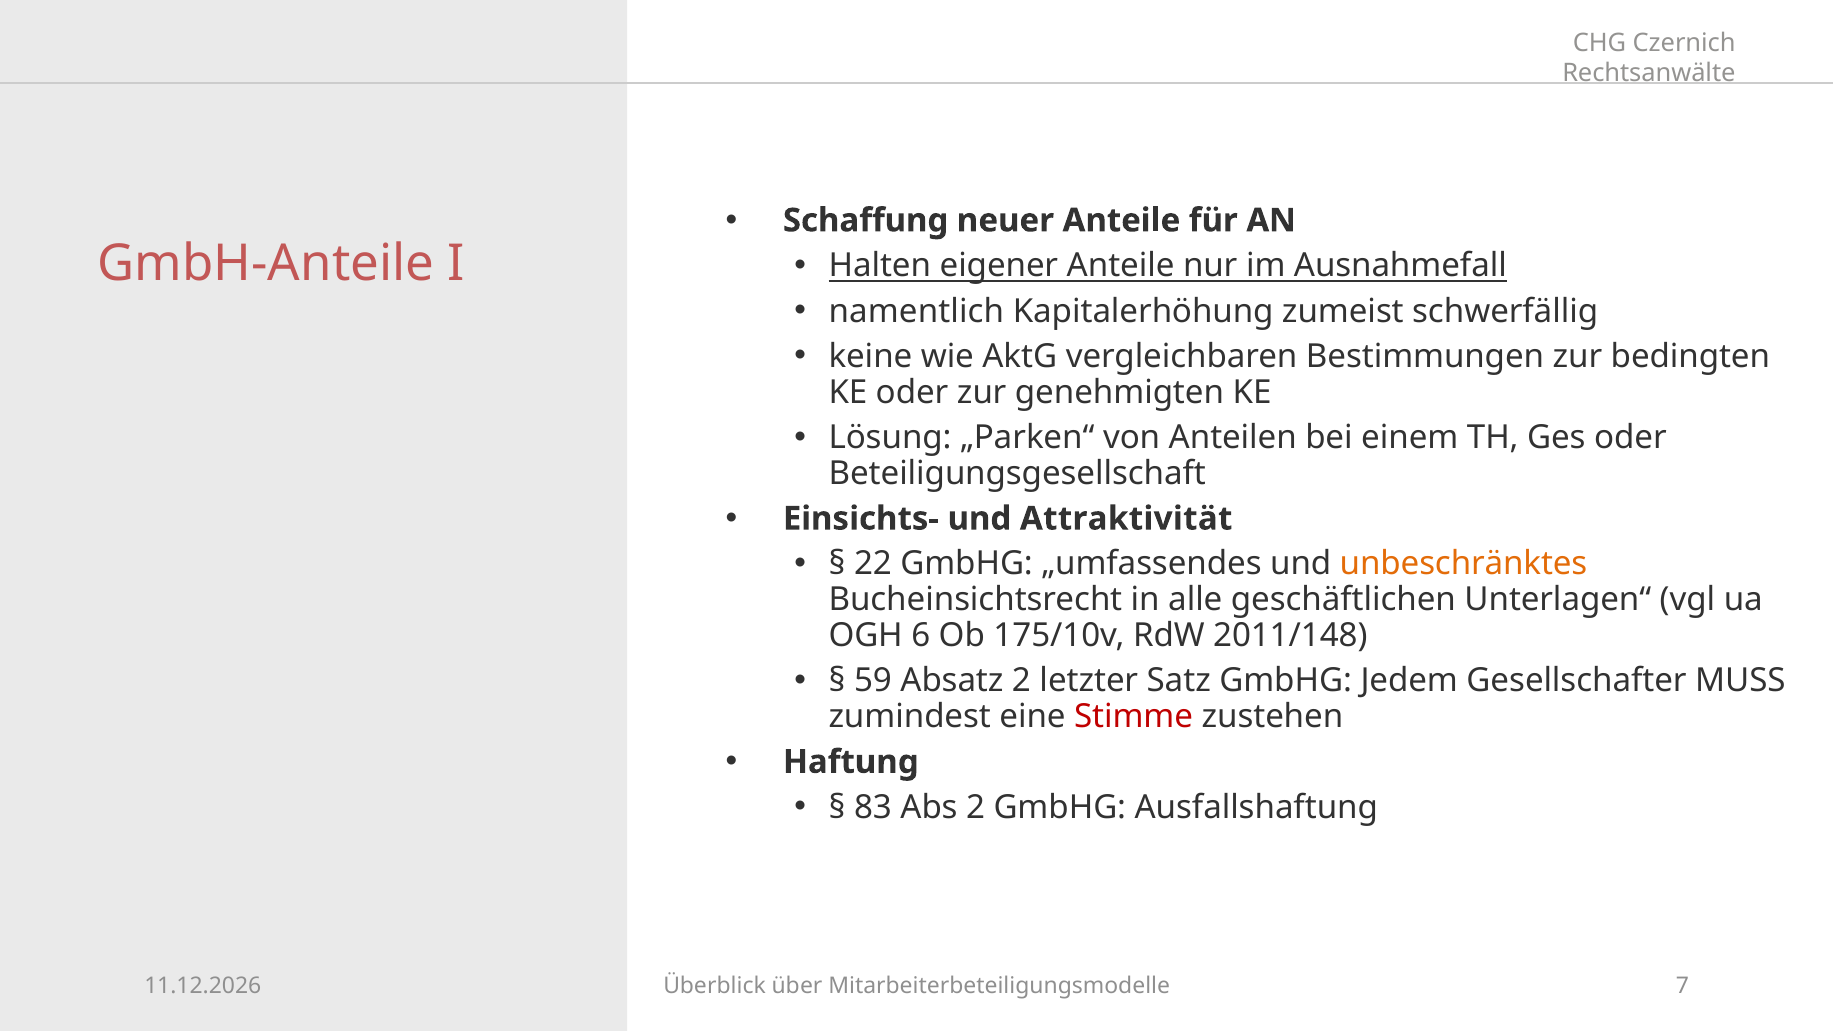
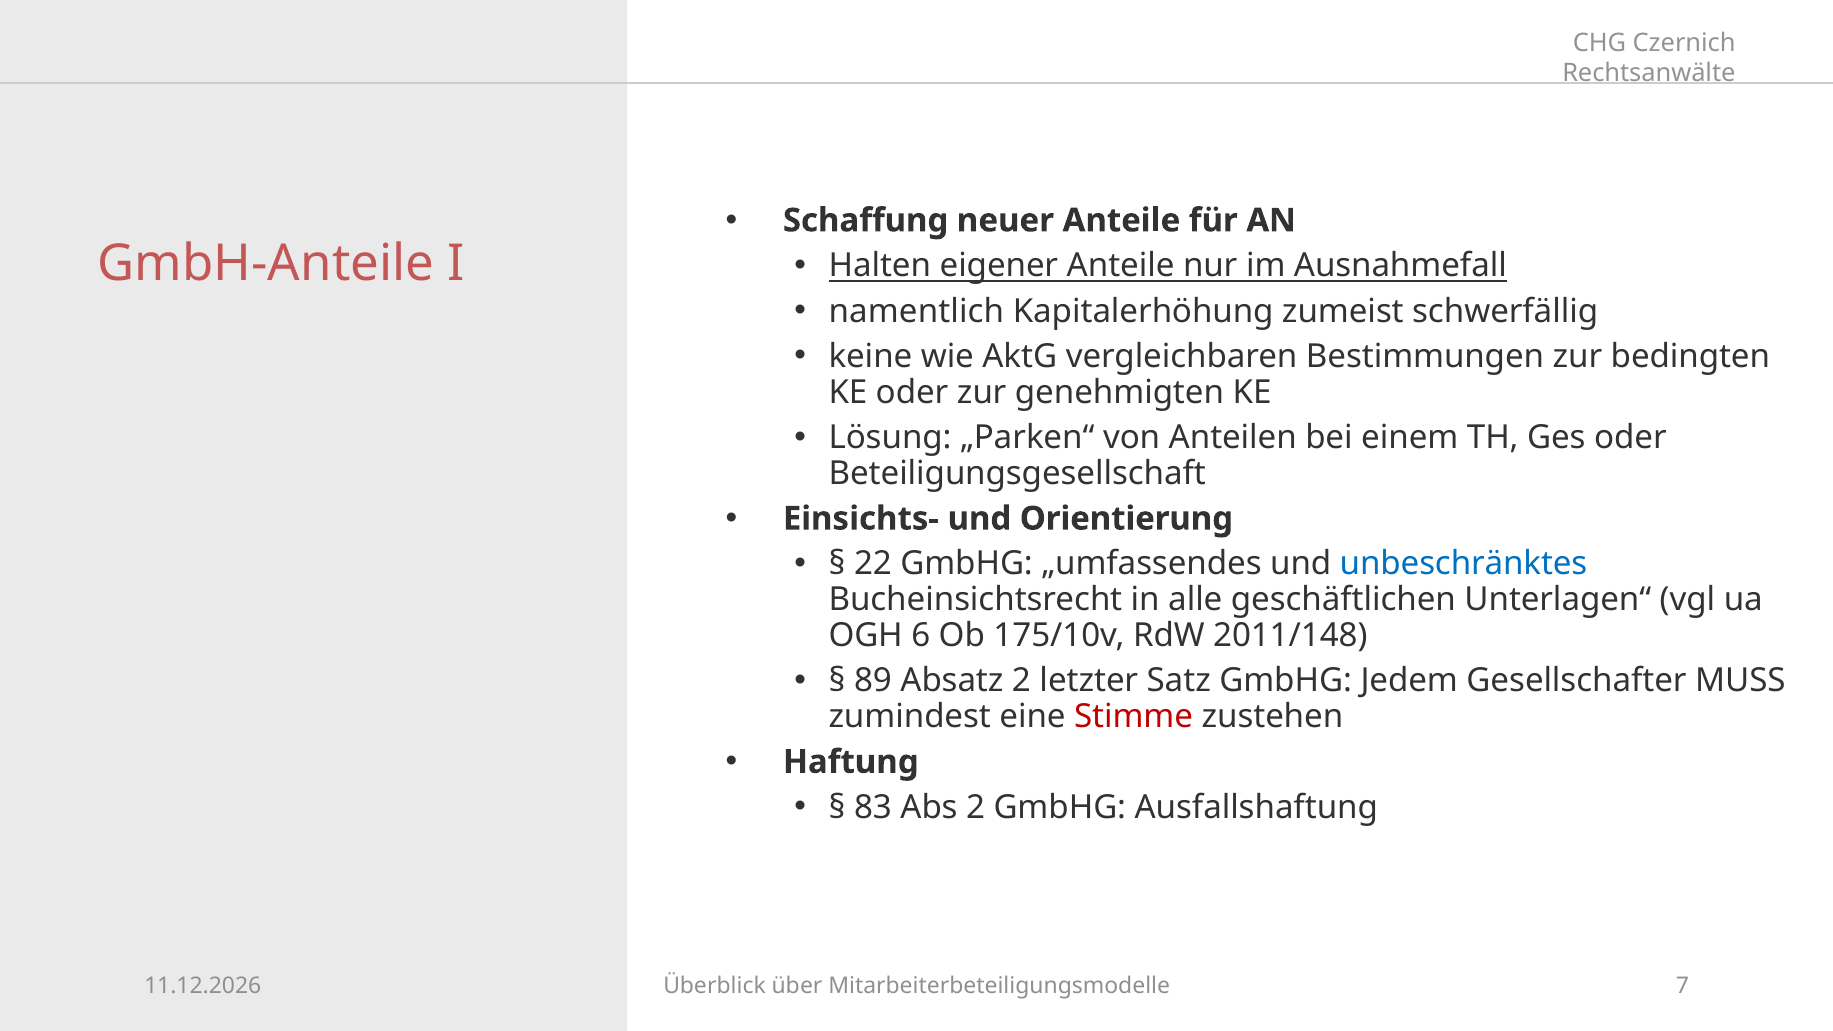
Attraktivität: Attraktivität -> Orientierung (1126, 519)
unbeschränktes colour: orange -> blue (1464, 564)
59: 59 -> 89 (873, 681)
